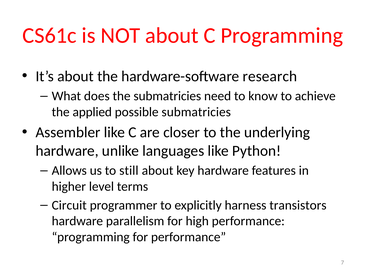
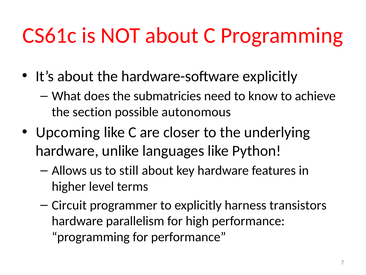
hardware-software research: research -> explicitly (270, 76)
applied: applied -> section (92, 112)
possible submatricies: submatricies -> autonomous (196, 112)
Assembler: Assembler -> Upcoming (68, 132)
